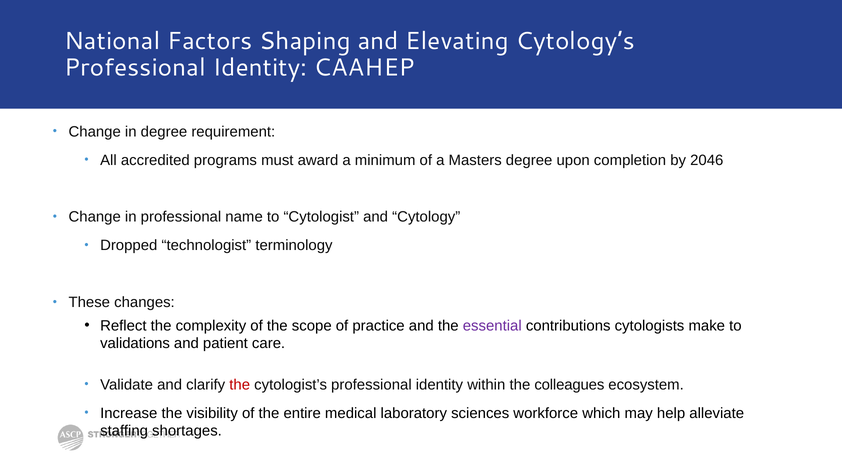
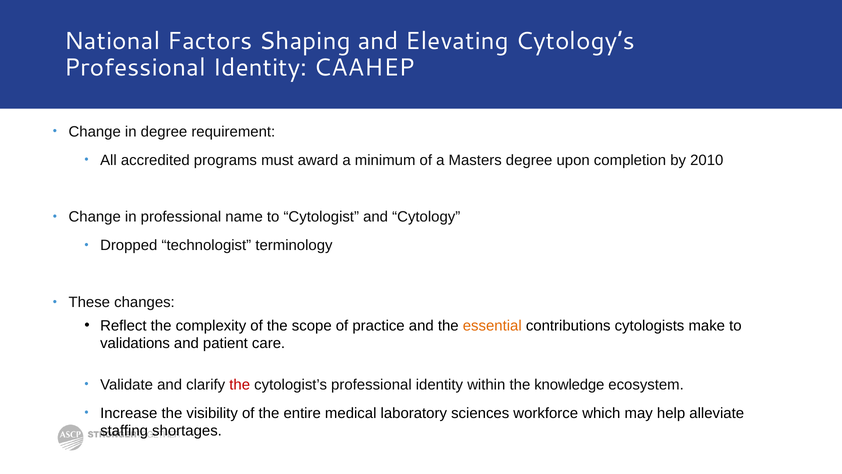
2046: 2046 -> 2010 (707, 160)
essential colour: purple -> orange (492, 325)
colleagues: colleagues -> knowledge (569, 384)
